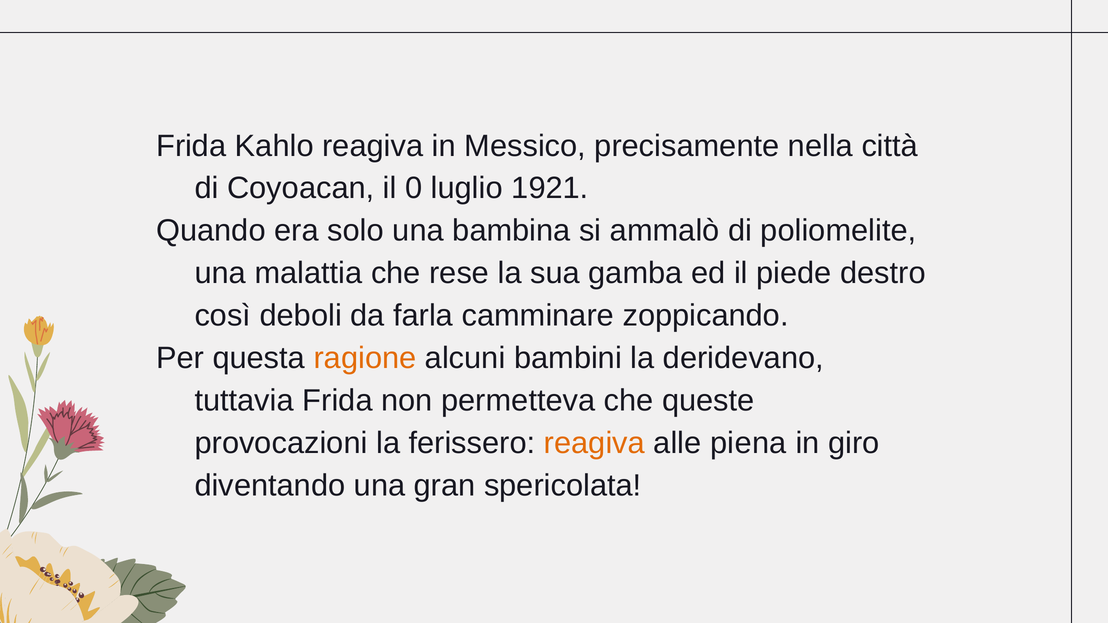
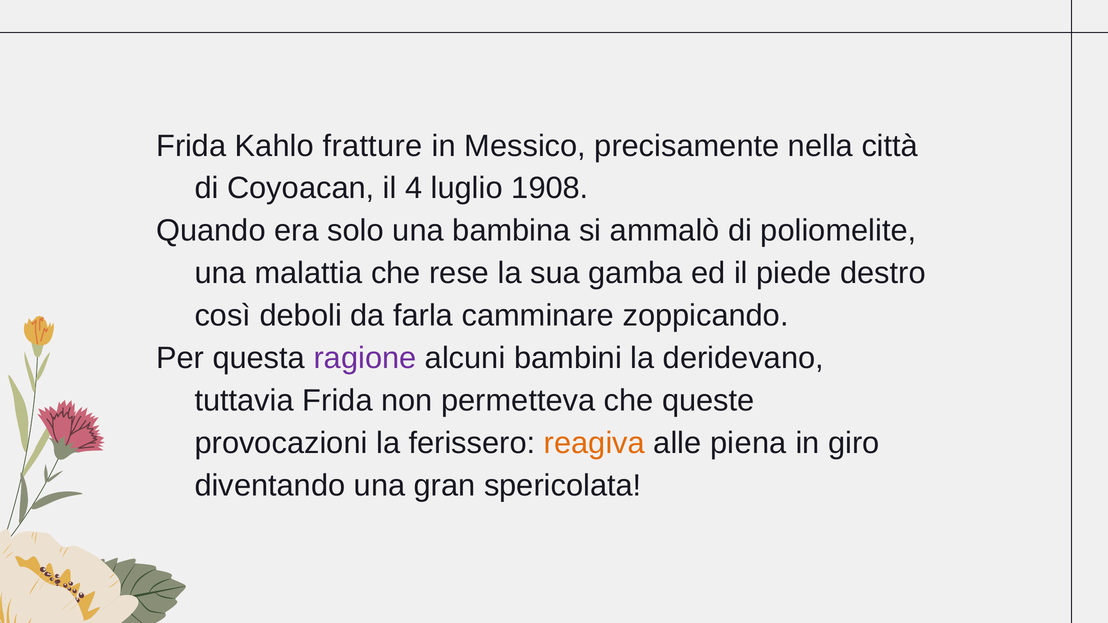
Kahlo reagiva: reagiva -> fratture (373, 146)
0: 0 -> 4 (414, 188)
1921: 1921 -> 1908 (550, 188)
ragione colour: orange -> purple (365, 358)
